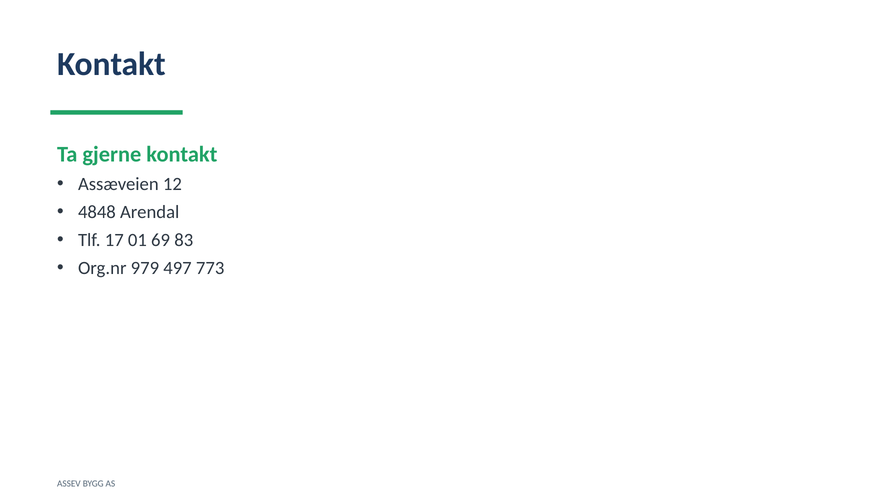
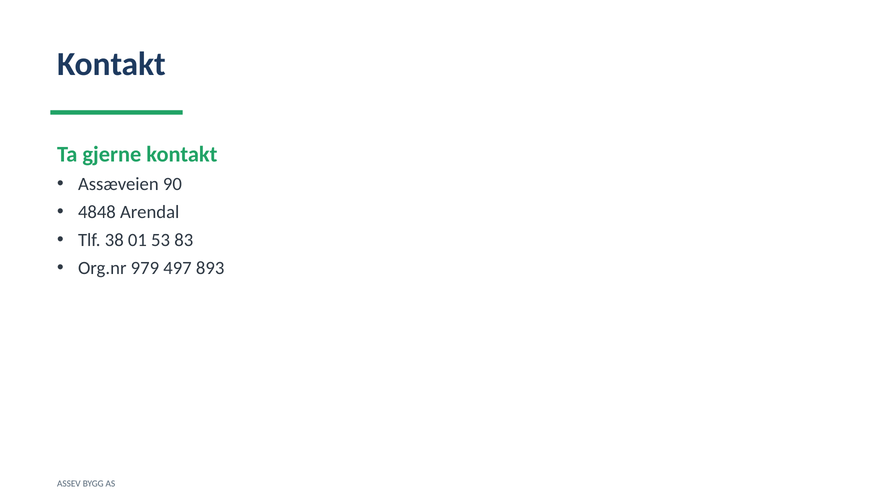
12: 12 -> 90 (172, 184)
17: 17 -> 38 (114, 240)
69: 69 -> 53 (161, 240)
773: 773 -> 893 (210, 268)
